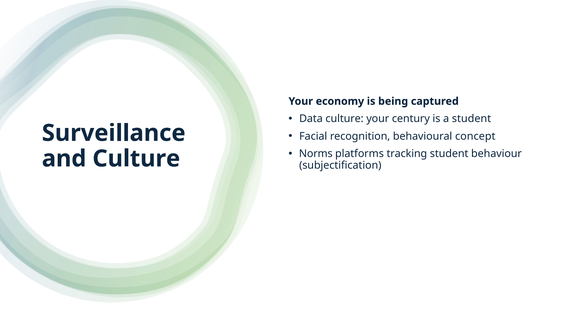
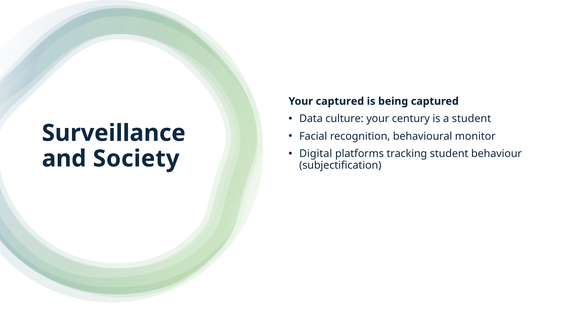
Your economy: economy -> captured (340, 101)
concept: concept -> monitor (475, 136)
Norms: Norms -> Digital (316, 154)
and Culture: Culture -> Society (136, 159)
